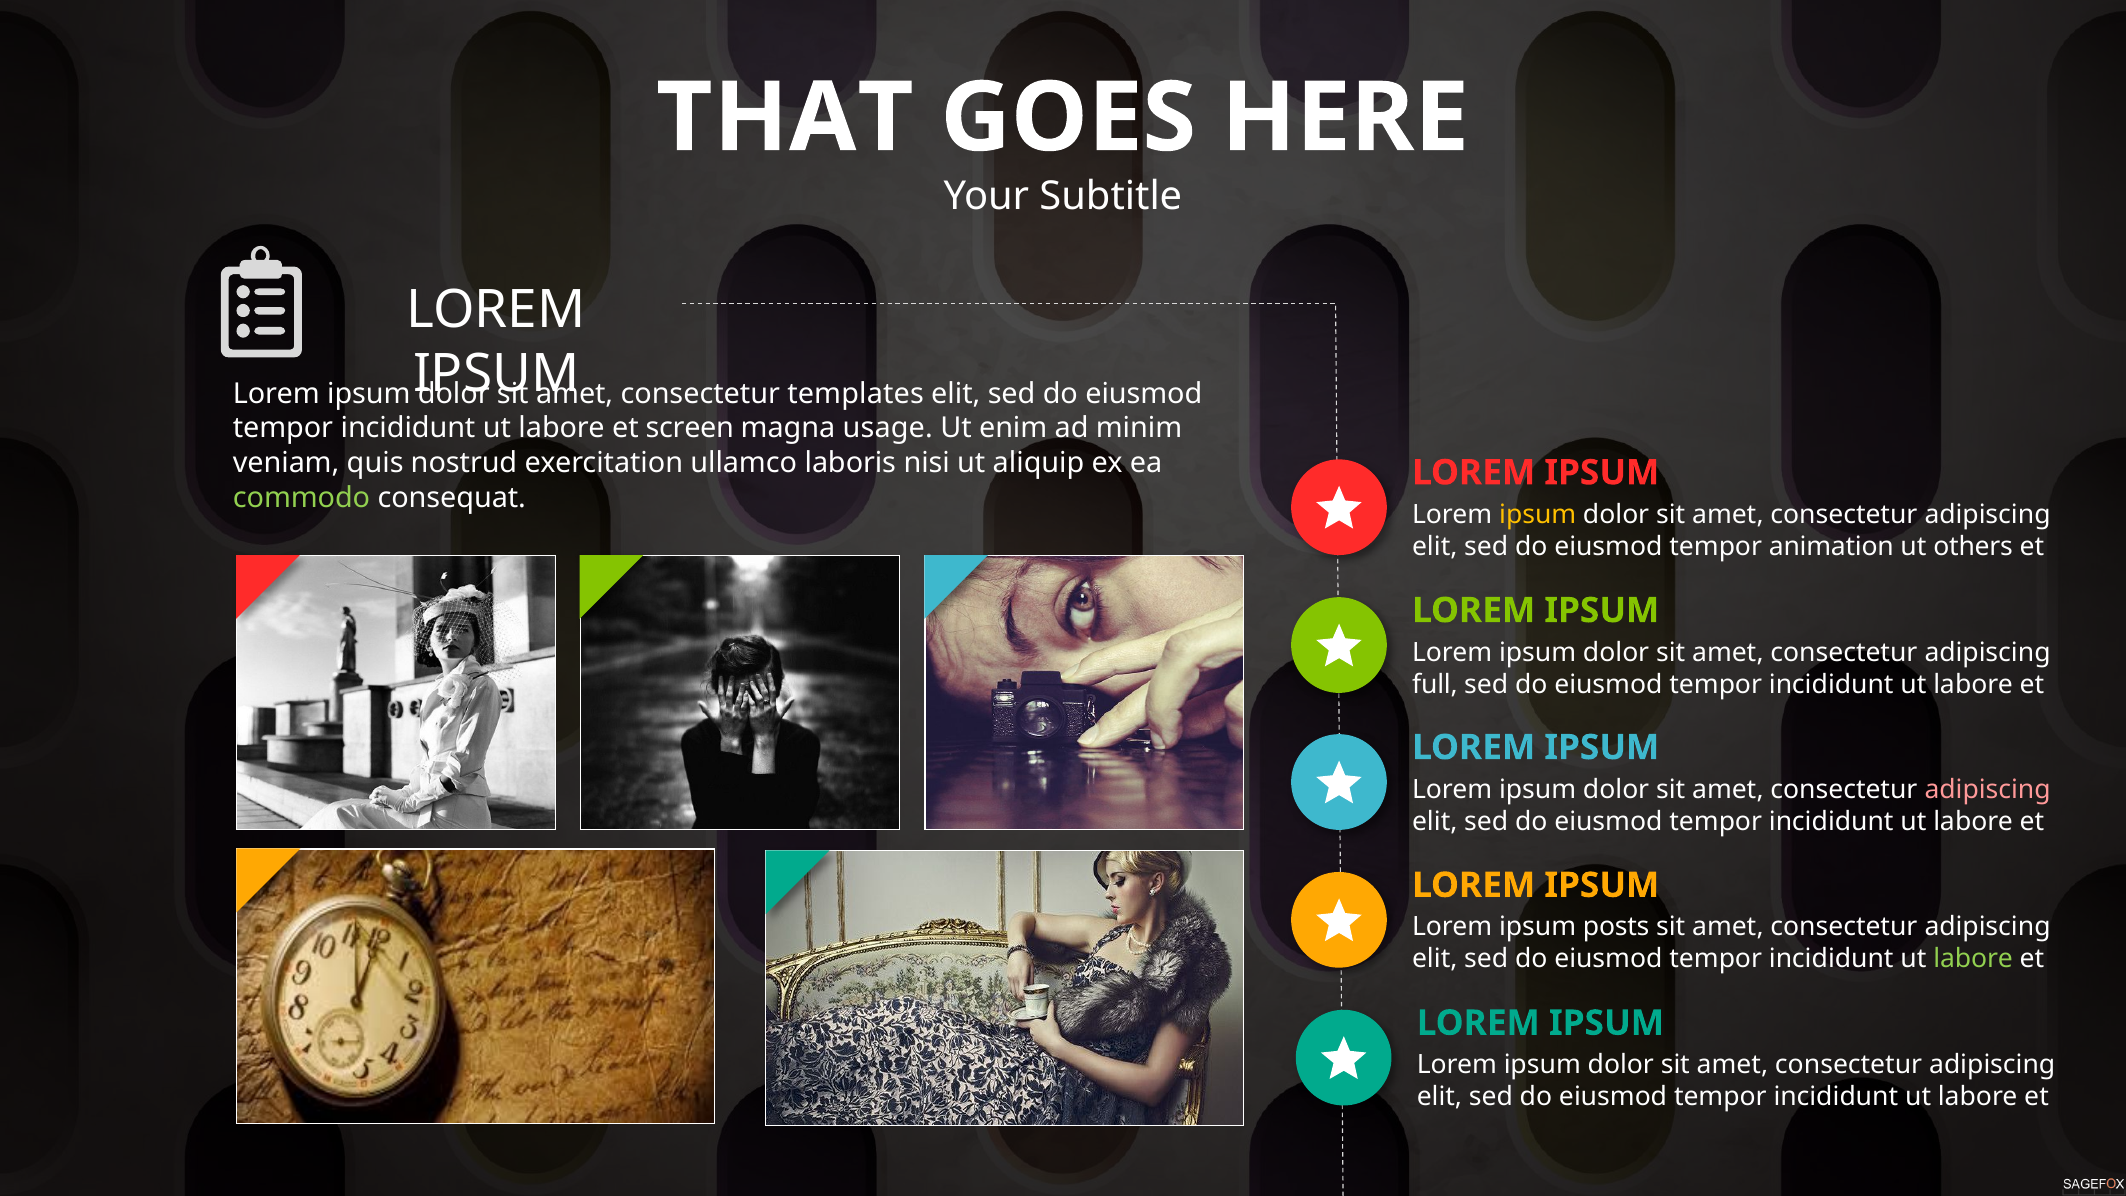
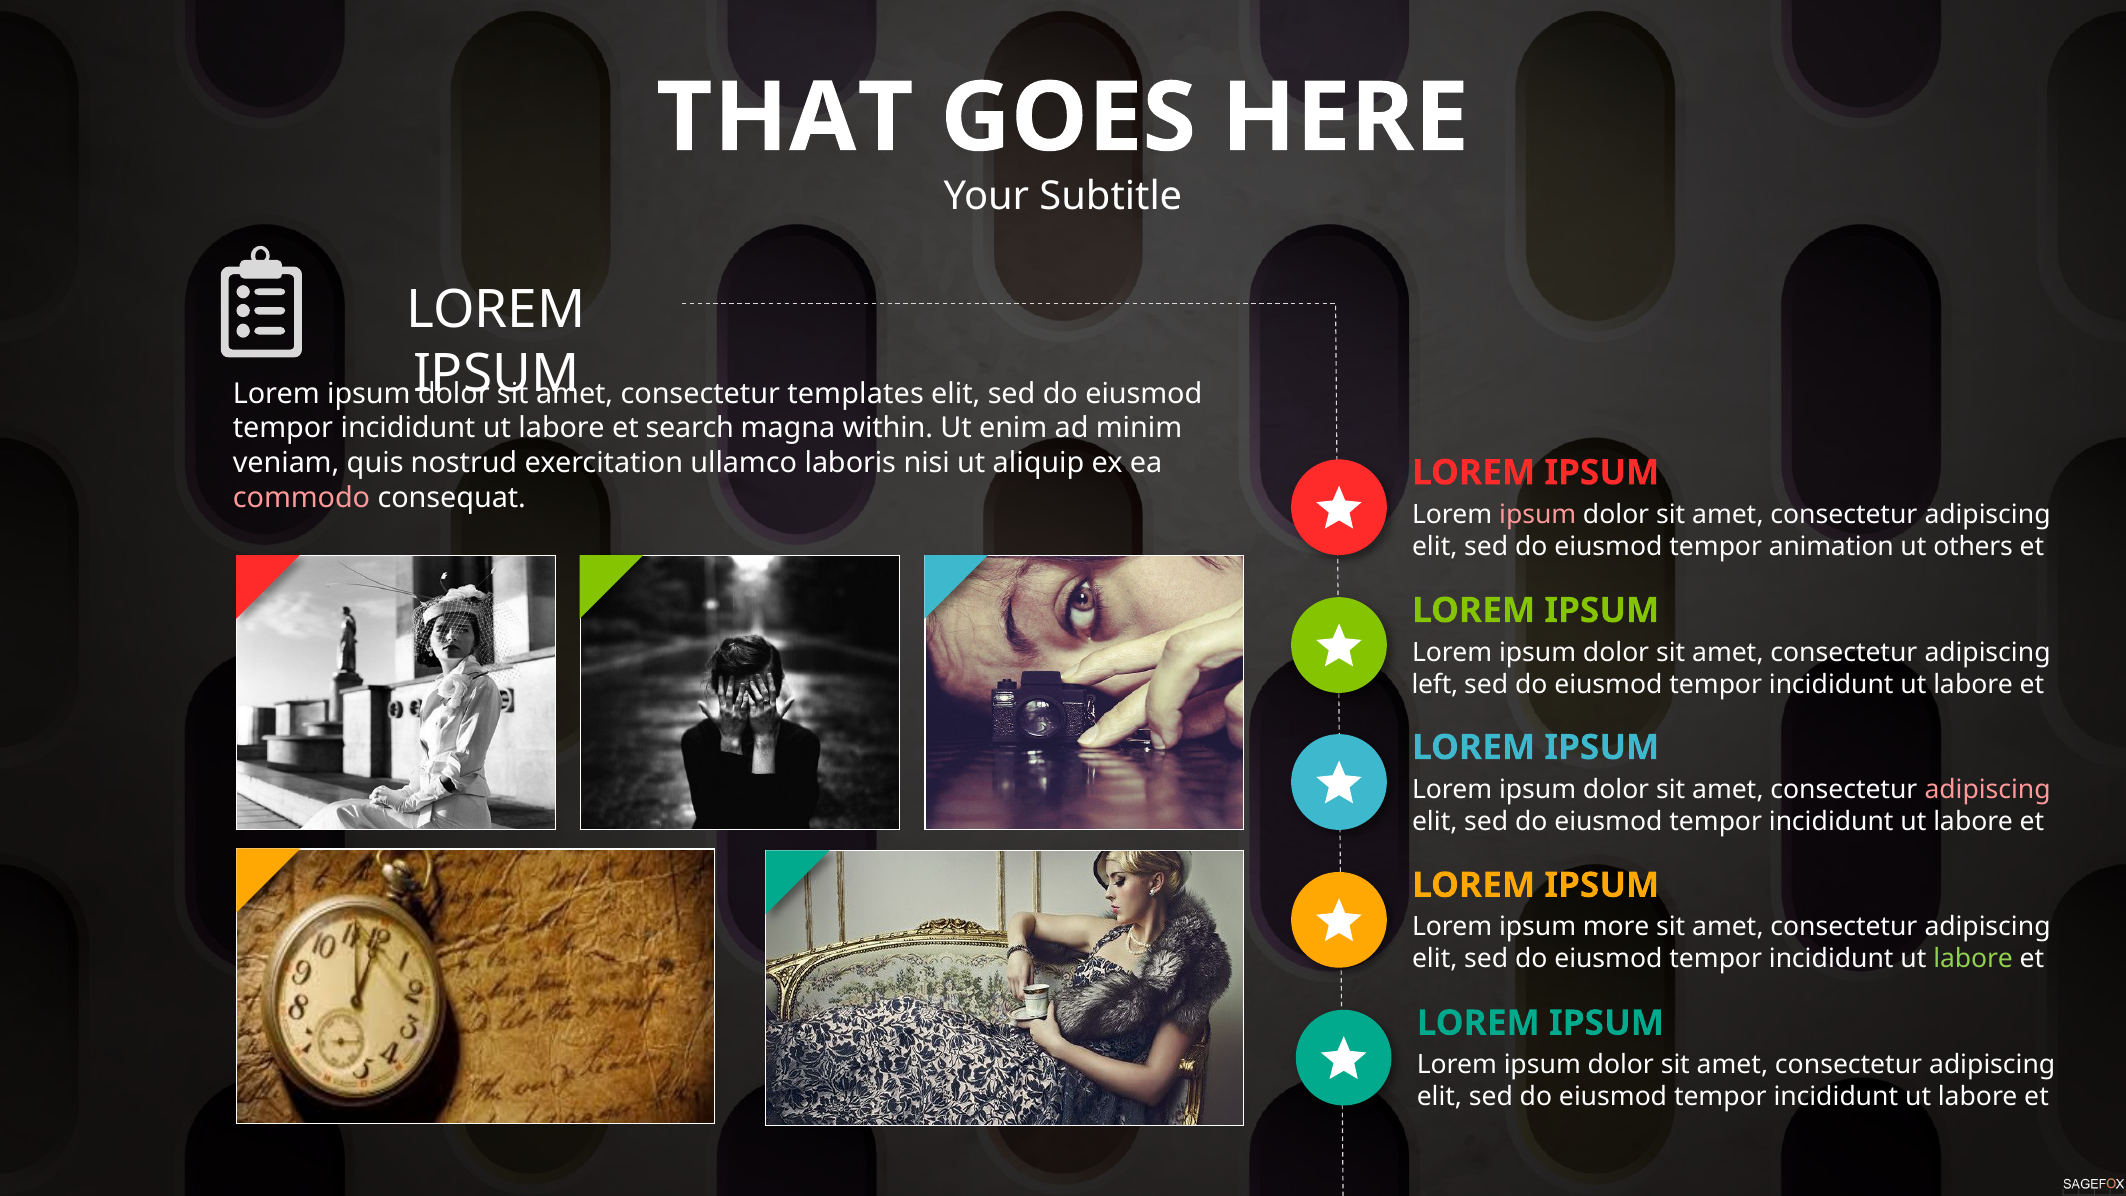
screen: screen -> search (690, 428)
usage: usage -> within (888, 428)
commodo colour: light green -> pink (302, 498)
ipsum colour: yellow -> pink (1538, 515)
full: full -> left (1435, 684)
posts: posts -> more (1616, 927)
